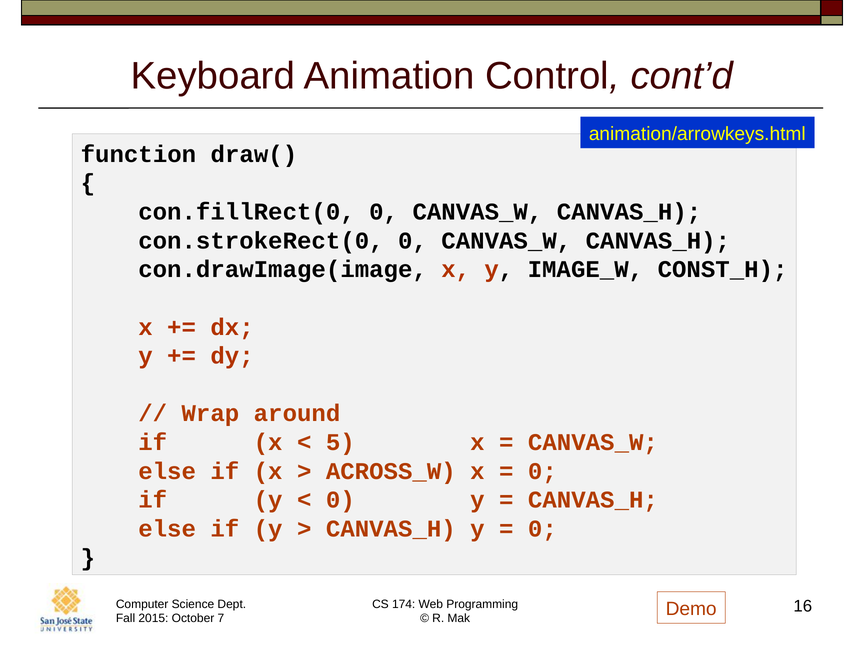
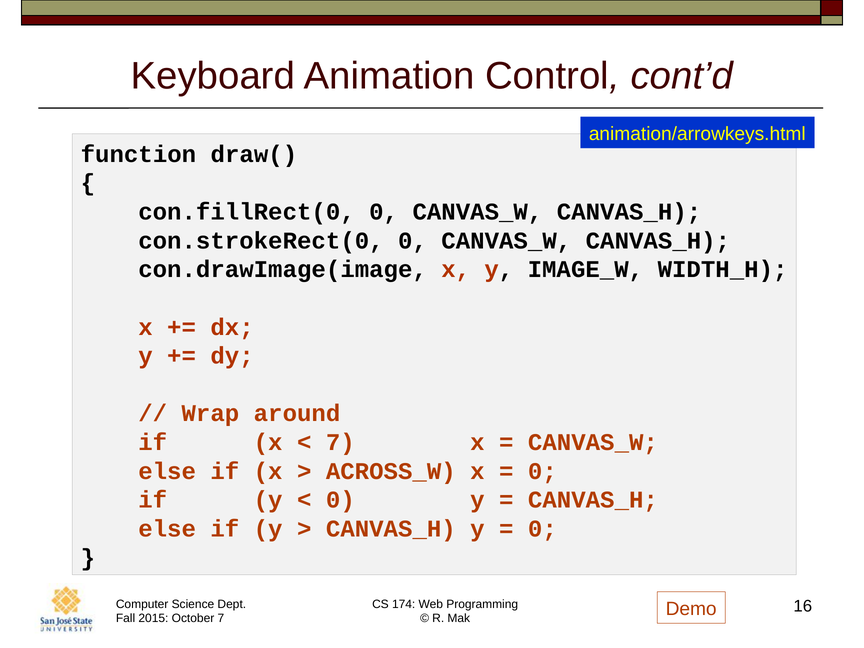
CONST_H: CONST_H -> WIDTH_H (723, 270)
5: 5 -> 7 (340, 442)
